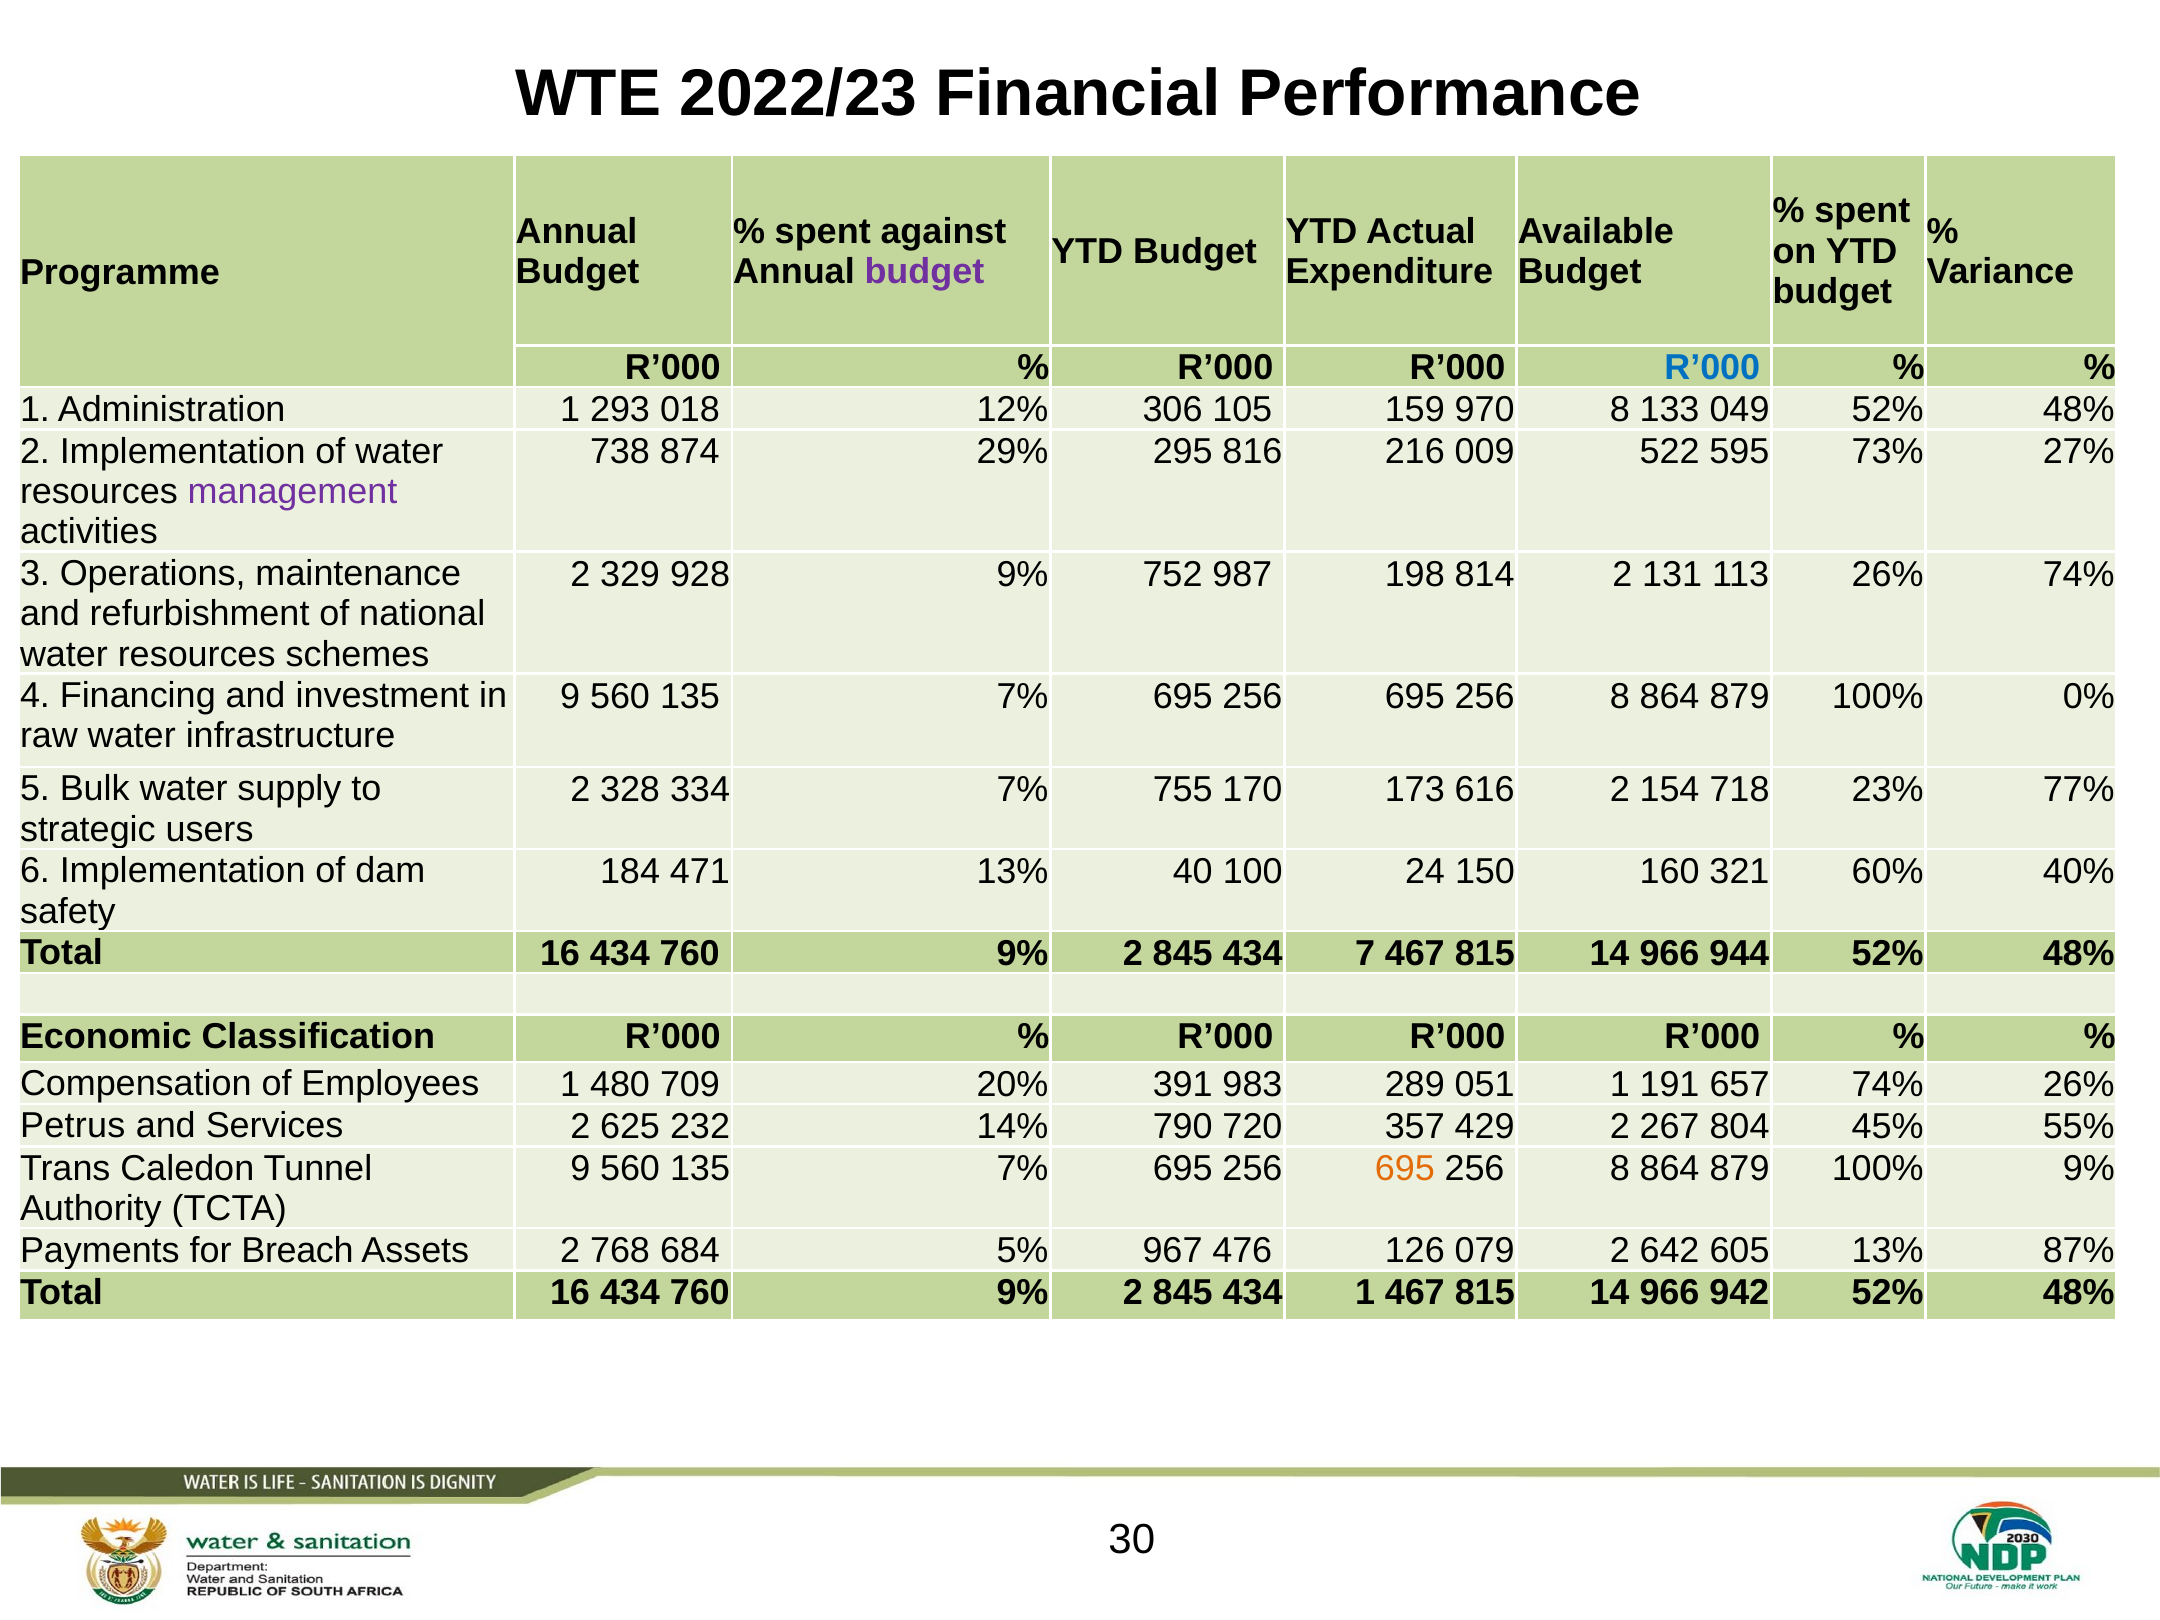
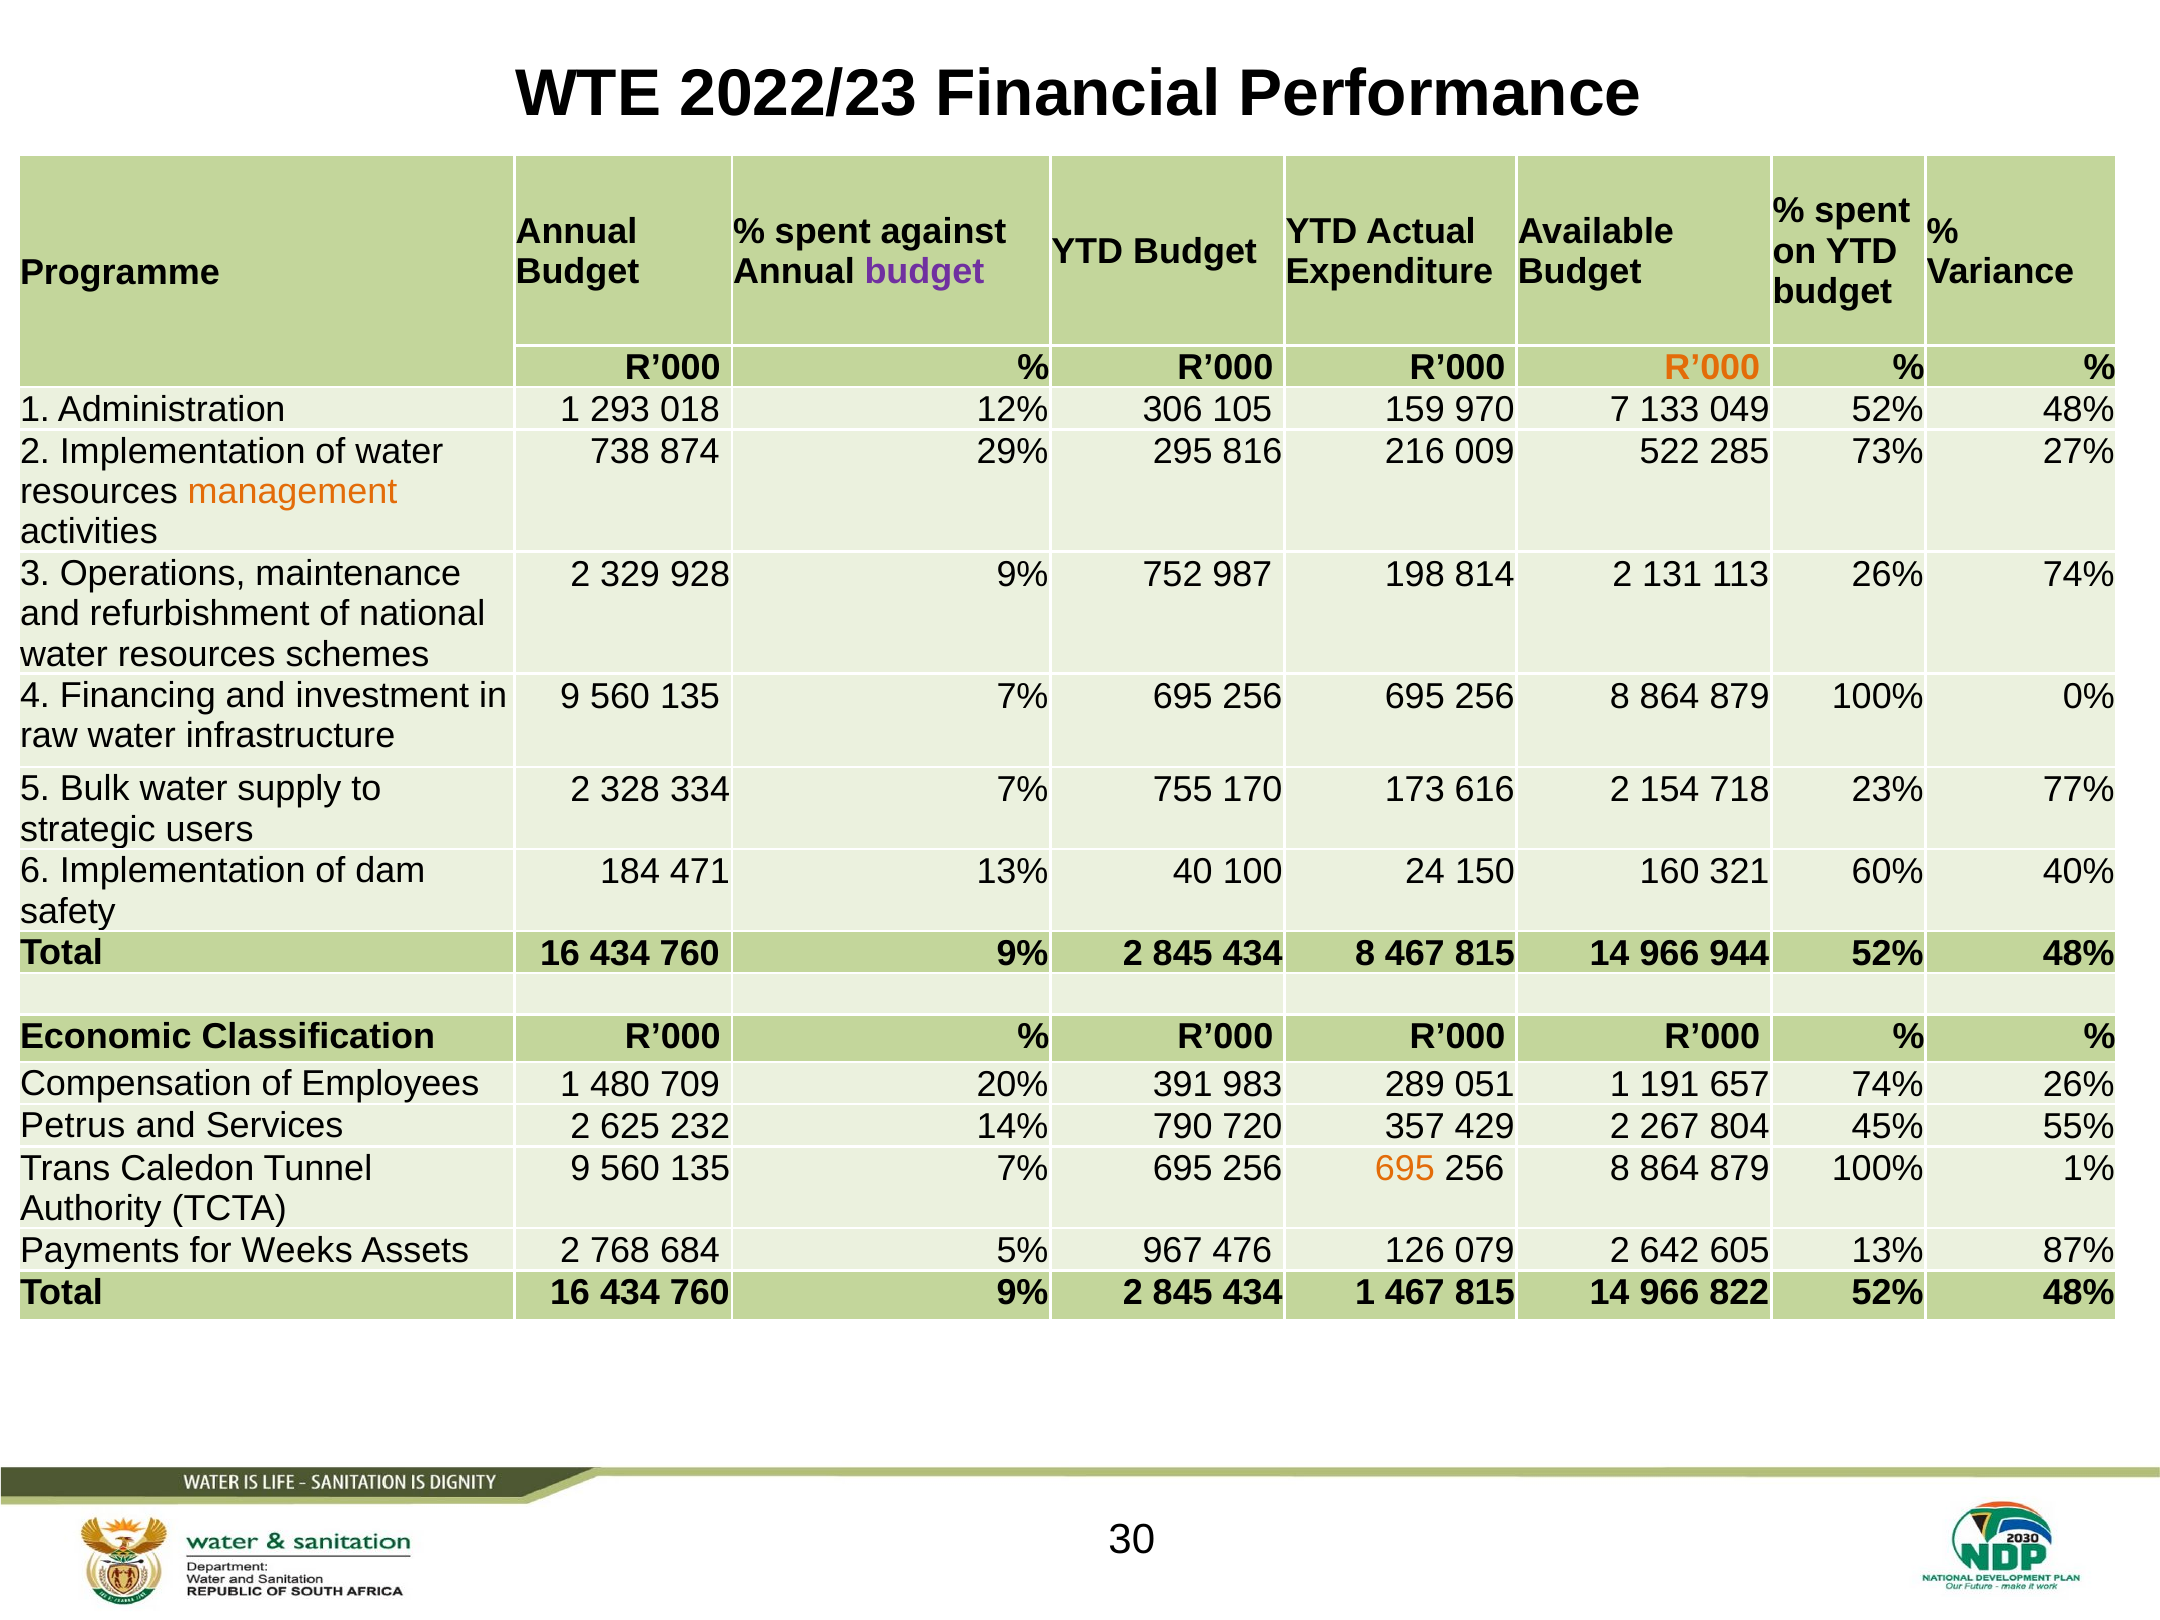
R’000 colour: blue -> orange (1712, 368)
970 8: 8 -> 7 (1620, 410)
595: 595 -> 285 (1739, 452)
management colour: purple -> orange (292, 492)
434 7: 7 -> 8 (1365, 953)
100% 9%: 9% -> 1% (2089, 1169)
Breach: Breach -> Weeks (297, 1250)
942: 942 -> 822 (1739, 1293)
